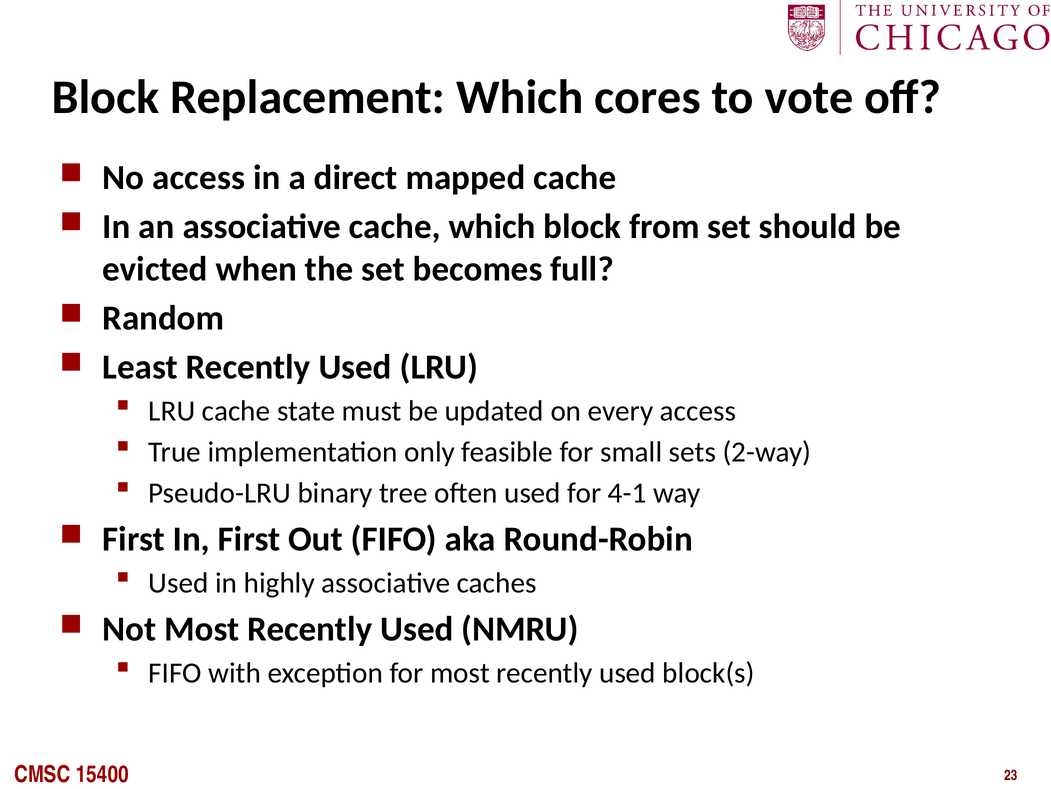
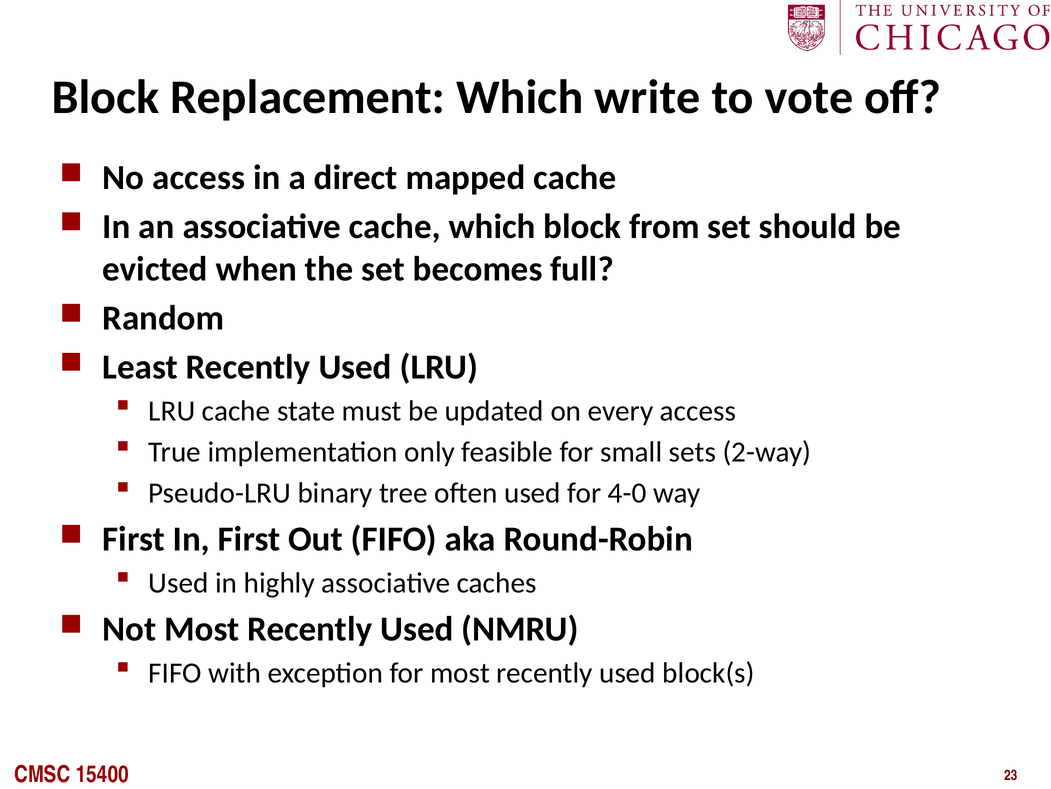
cores: cores -> write (647, 97)
4-1: 4-1 -> 4-0 (627, 493)
